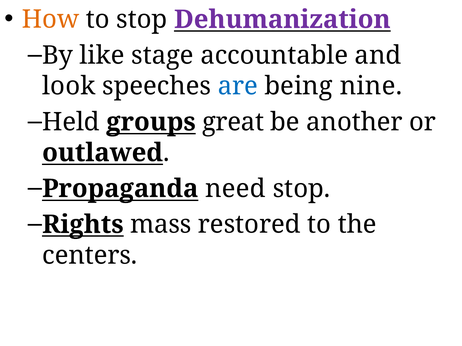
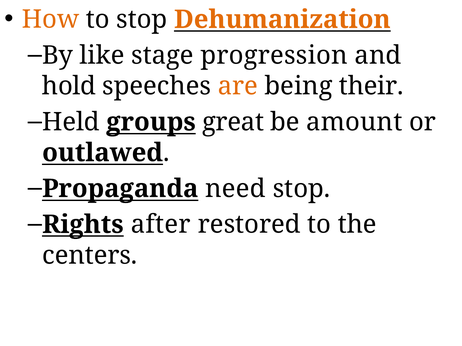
Dehumanization colour: purple -> orange (282, 20)
accountable: accountable -> progression (274, 55)
look: look -> hold (69, 86)
are colour: blue -> orange (238, 86)
nine: nine -> their (371, 86)
another: another -> amount (354, 122)
mass: mass -> after (161, 225)
